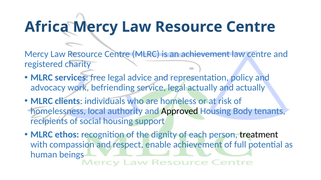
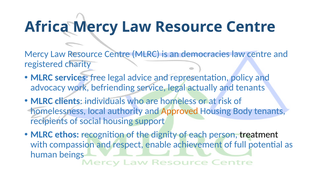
an achievement: achievement -> democracies (205, 54)
and actually: actually -> tenants (250, 88)
Approved colour: black -> orange (180, 111)
